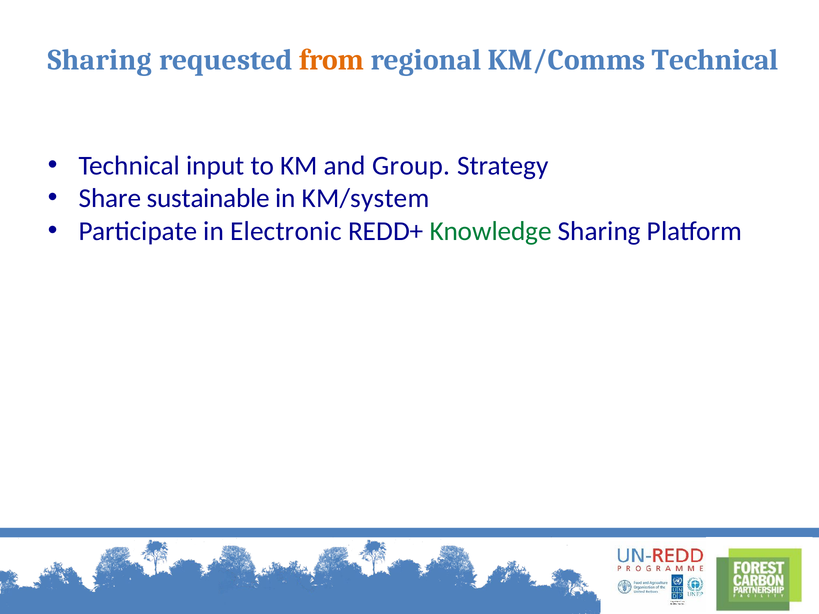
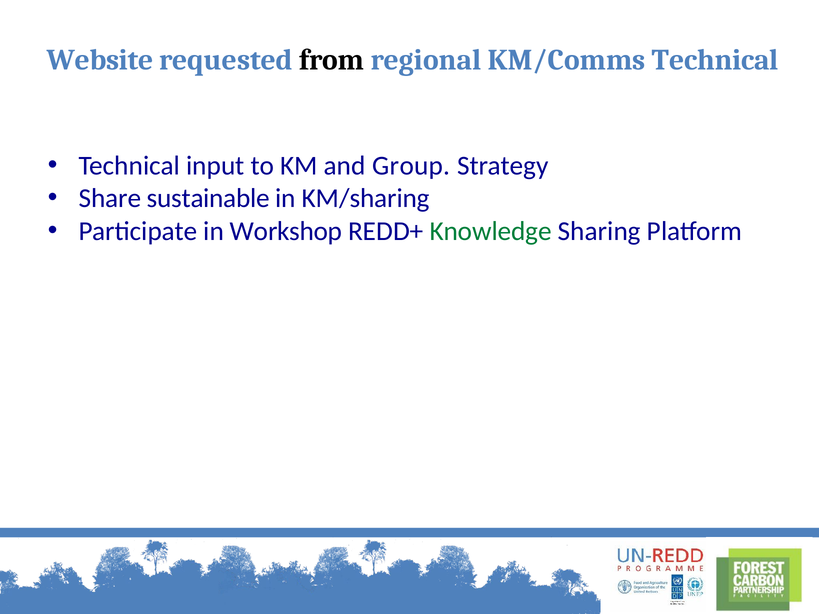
Sharing: Sharing -> Website (100, 60)
from colour: orange -> black (332, 60)
KM/system: KM/system -> KM/sharing (366, 198)
Electronic: Electronic -> Workshop (286, 231)
